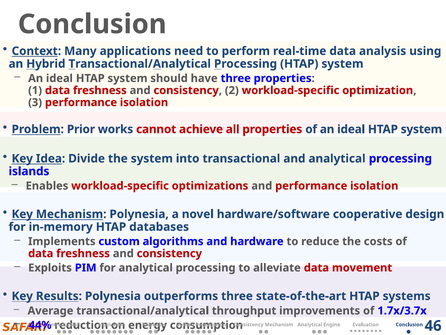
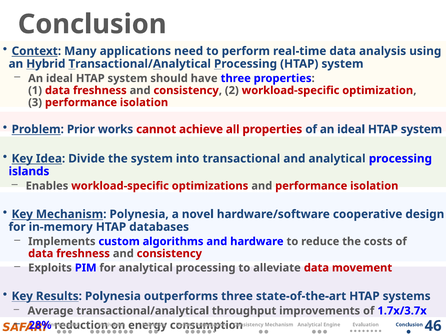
44%: 44% -> 28% (40, 325)
